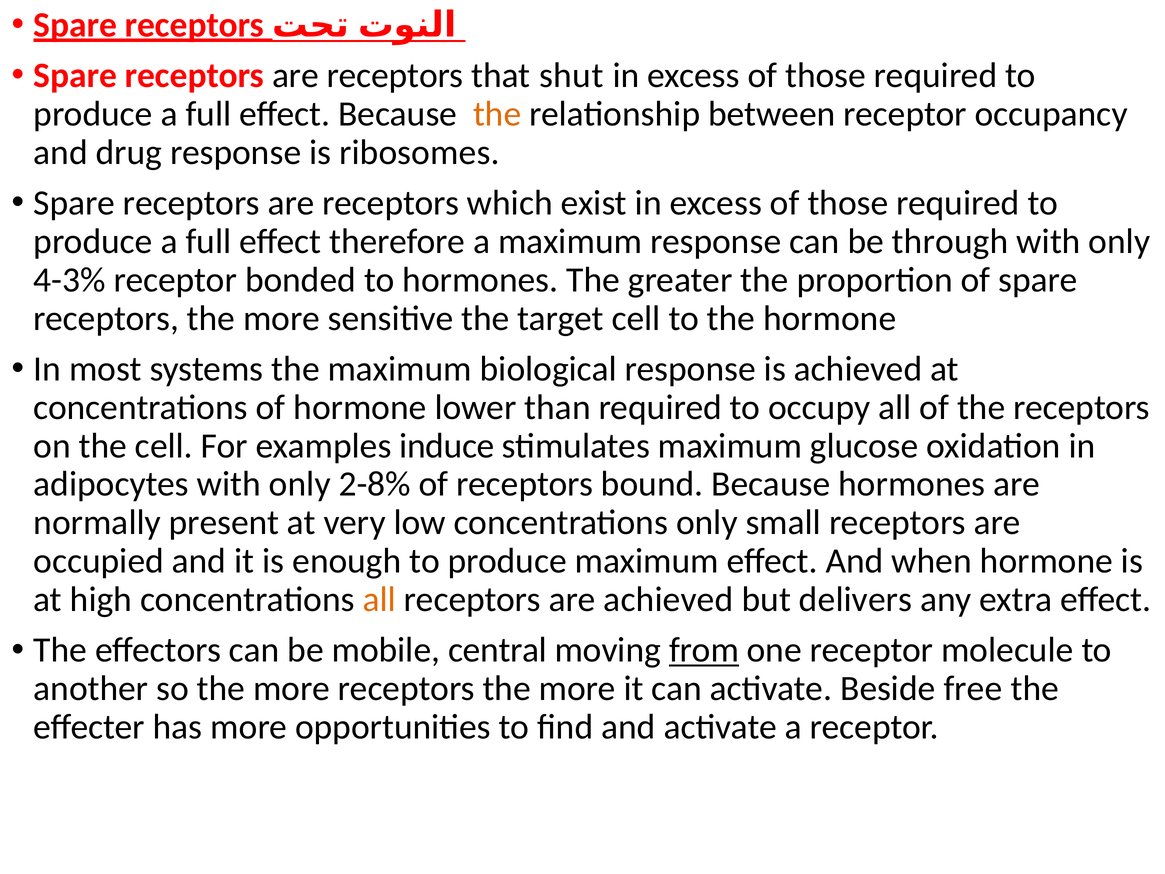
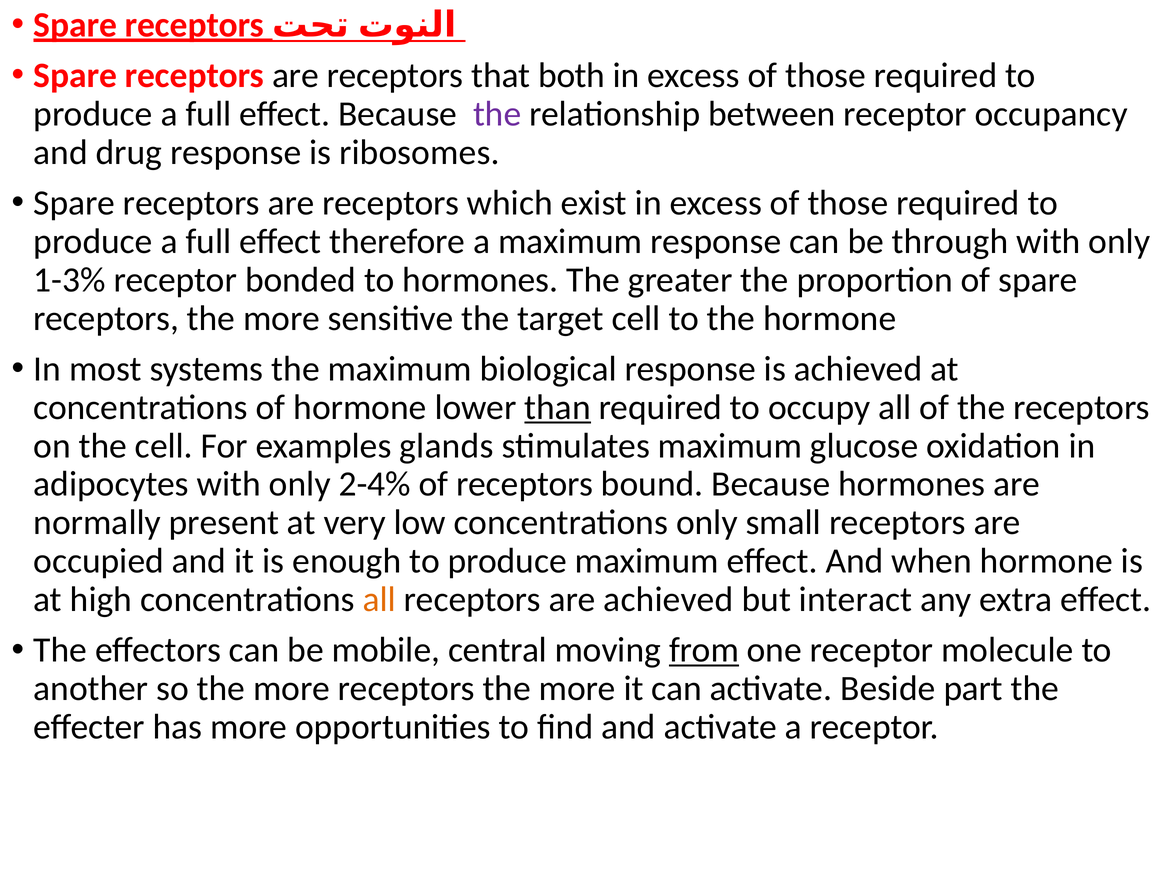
shut: shut -> both (572, 75)
the colour: orange -> purple (497, 114)
4-3%: 4-3% -> 1-3% (70, 280)
than underline: none -> present (558, 407)
induce: induce -> glands (447, 446)
2-8%: 2-8% -> 2-4% (375, 484)
delivers: delivers -> interact (856, 599)
free: free -> part (973, 688)
